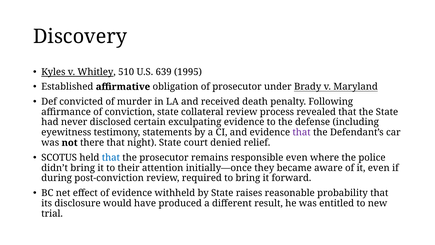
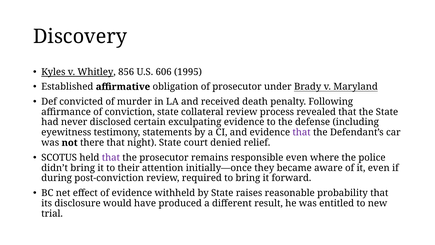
510: 510 -> 856 (126, 72)
639: 639 -> 606 (164, 72)
that colour: blue -> purple (111, 157)
